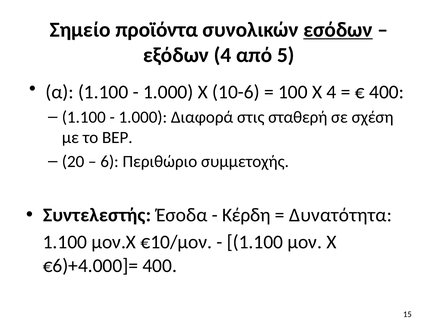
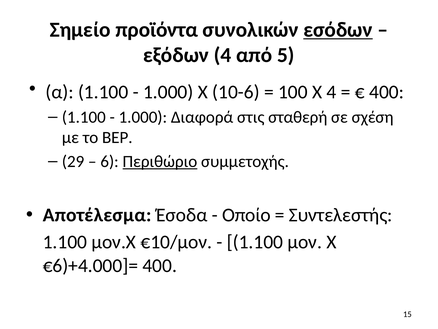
20: 20 -> 29 (73, 161)
Περιθώριο underline: none -> present (160, 161)
Συντελεστής: Συντελεστής -> Αποτέλεσμα (97, 215)
Κέρδη: Κέρδη -> Οποίο (246, 215)
Δυνατότητα: Δυνατότητα -> Συντελεστής (341, 215)
